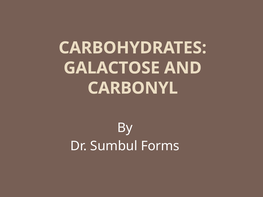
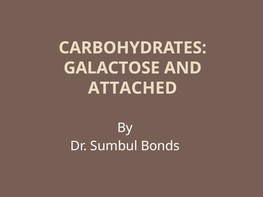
CARBONYL: CARBONYL -> ATTACHED (133, 88)
Forms: Forms -> Bonds (160, 146)
